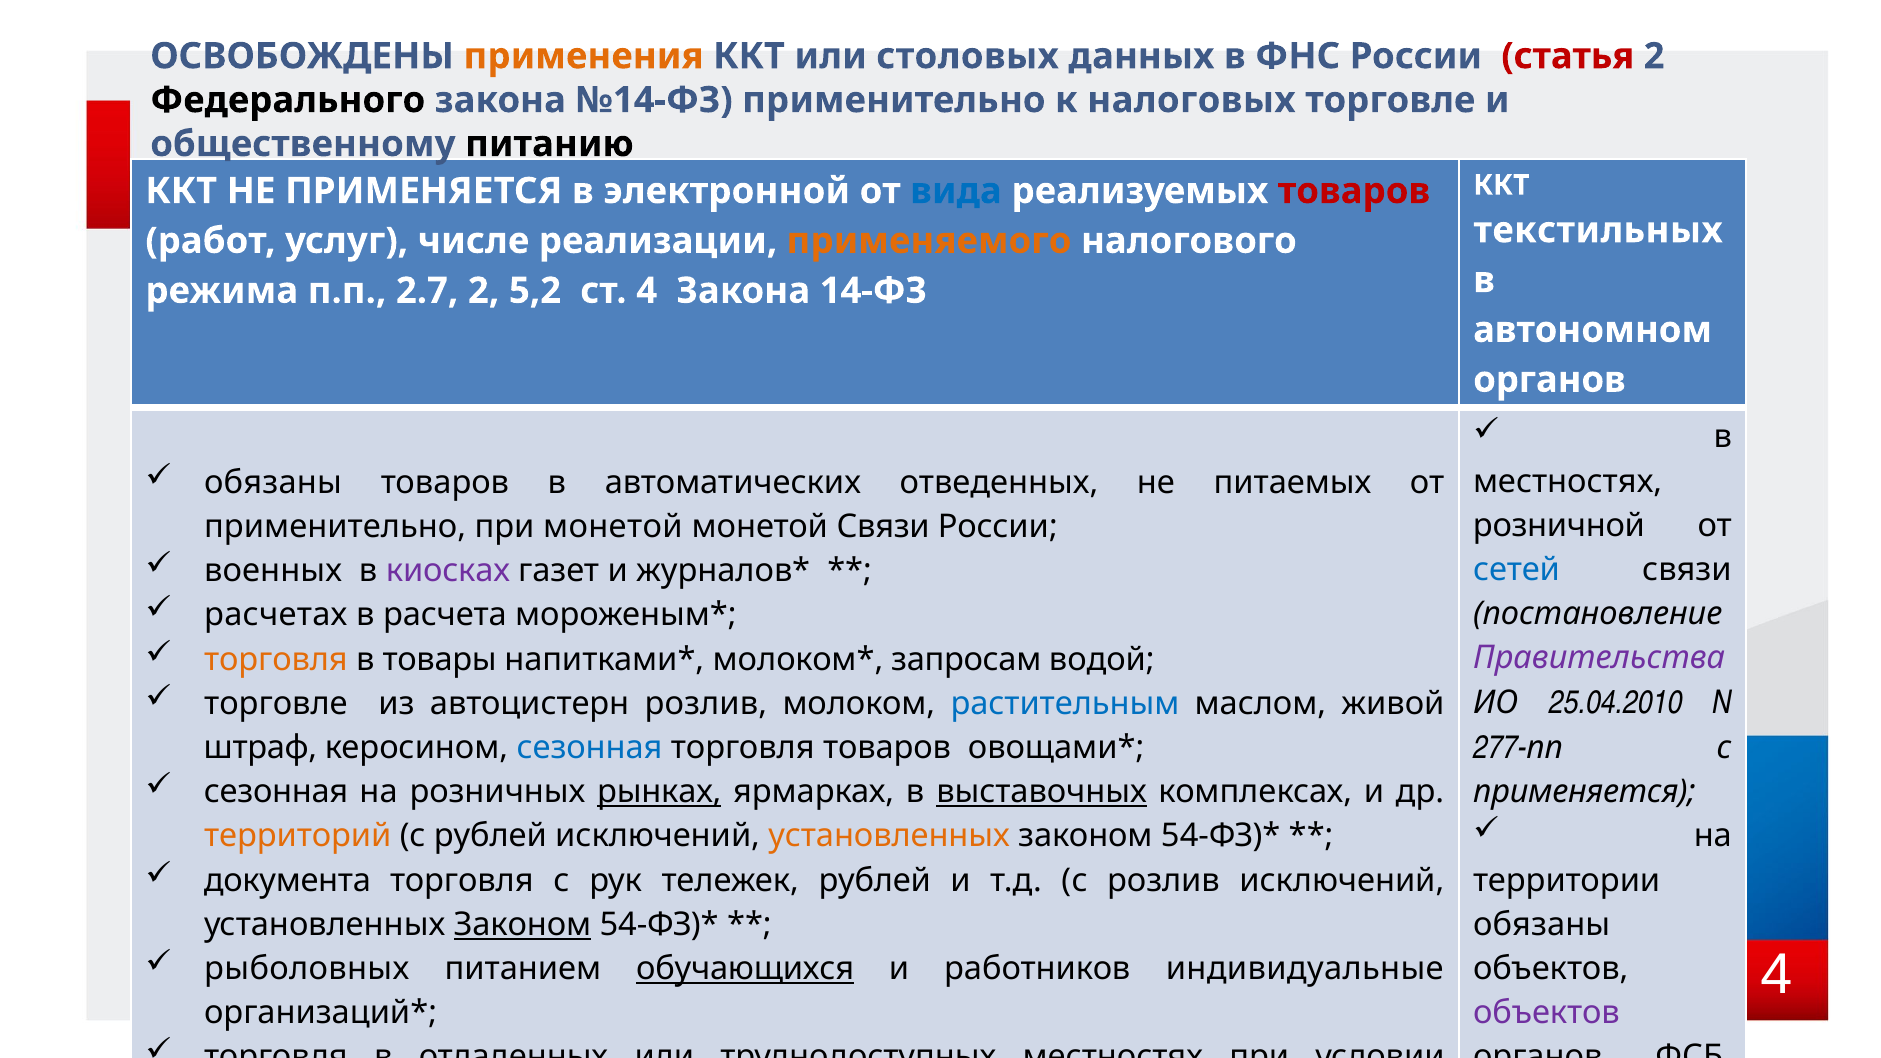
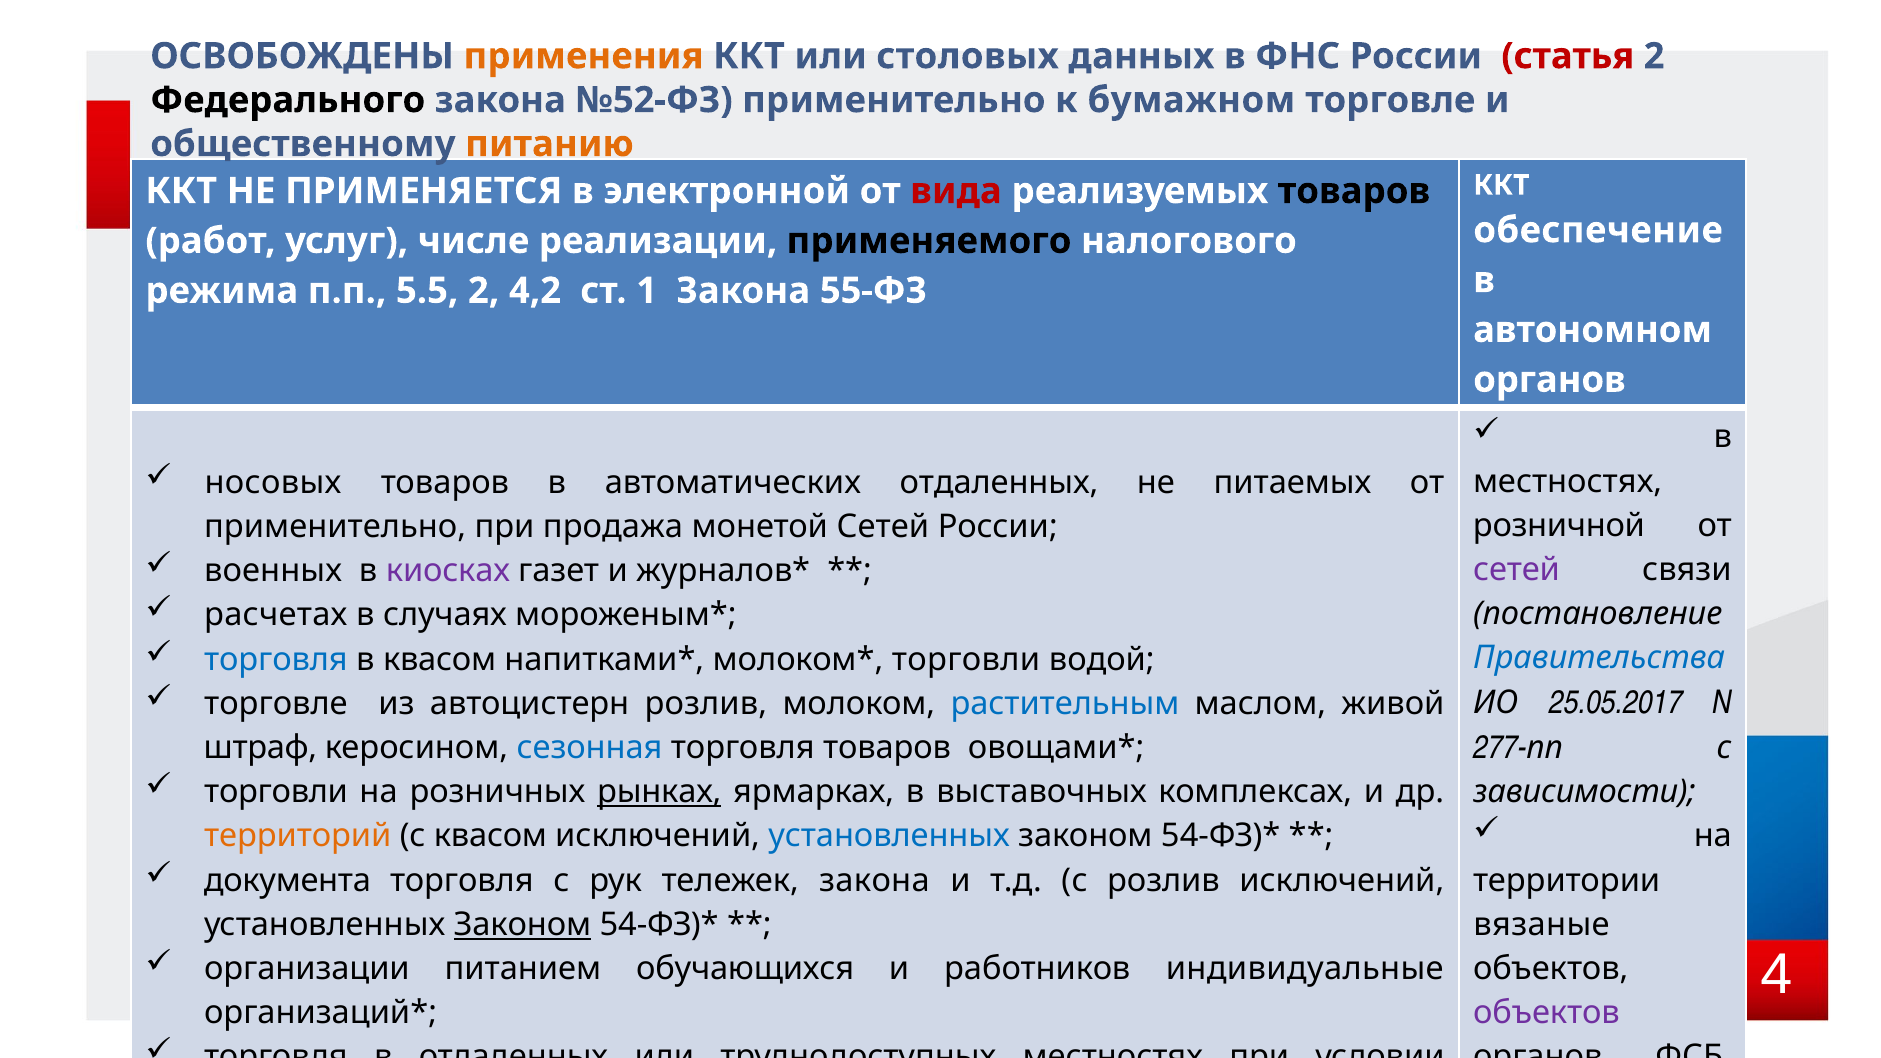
№14-ФЗ: №14-ФЗ -> №52-ФЗ (654, 100)
налоговых: налоговых -> бумажном (1191, 100)
питанию colour: black -> orange (549, 144)
вида colour: blue -> red (956, 191)
товаров colour: red -> black (1354, 191)
текстильных: текстильных -> обеспечение (1598, 230)
применяемого colour: orange -> black (929, 241)
2.7: 2.7 -> 5.5 (427, 291)
5,2: 5,2 -> 4,2 (535, 291)
ст 4: 4 -> 1 (647, 291)
14-ФЗ: 14-ФЗ -> 55-ФЗ (873, 291)
обязаны: обязаны -> носовых (273, 483)
автоматических отведенных: отведенных -> отдаленных (999, 483)
при монетой: монетой -> продажа (613, 527)
монетой Связи: Связи -> Сетей (883, 527)
сетей colour: blue -> purple (1516, 570)
расчета: расчета -> случаях (445, 615)
торговля colour: orange -> blue (276, 659)
в товары: товары -> квасом (440, 659)
запросам: запросам -> торговли (966, 659)
Правительства colour: purple -> blue (1599, 658)
25.04.2010: 25.04.2010 -> 25.05.2017 (1616, 703)
сезонная: сезонная -> торговли (276, 792)
выставочных underline: present -> none (1041, 792)
применяется: применяется -> зависимости (1584, 792)
с рублей: рублей -> квасом (490, 836)
установленных colour: orange -> blue (889, 836)
тележек рублей: рублей -> закона (874, 880)
обязаны: обязаны -> вязаные (1542, 925)
рыболовных: рыболовных -> организации (307, 969)
обучающихся underline: present -> none (745, 969)
